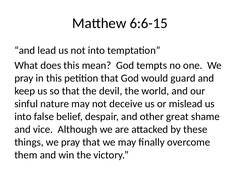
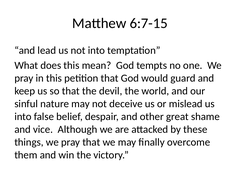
6:6-15: 6:6-15 -> 6:7-15 (149, 23)
